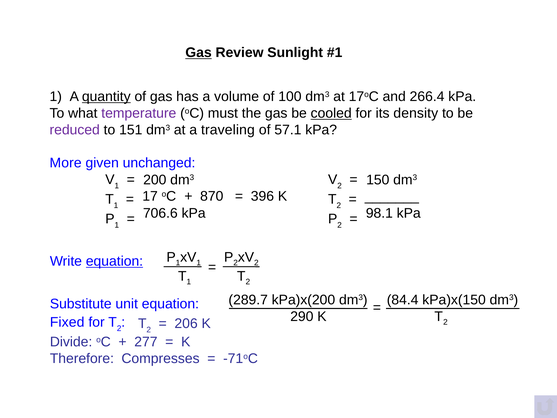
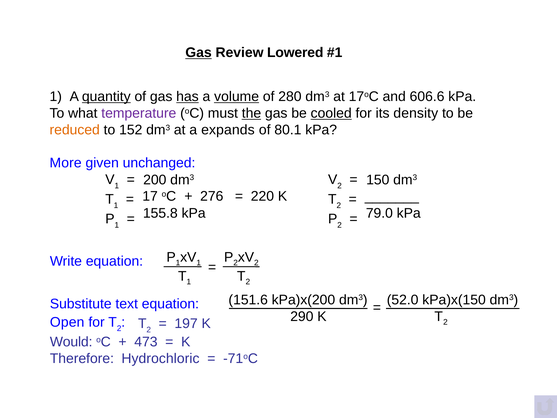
Sunlight: Sunlight -> Lowered (295, 53)
has underline: none -> present (187, 97)
volume underline: none -> present (237, 97)
100: 100 -> 280 (290, 97)
266.4: 266.4 -> 606.6 (427, 97)
the underline: none -> present (251, 113)
reduced colour: purple -> orange (75, 130)
151: 151 -> 152 (131, 130)
traveling: traveling -> expands (228, 130)
57.1: 57.1 -> 80.1 (288, 130)
870: 870 -> 276 (212, 196)
396: 396 -> 220 (262, 196)
706.6: 706.6 -> 155.8 (160, 213)
98.1: 98.1 -> 79.0 (379, 213)
equation underline: present -> none (114, 261)
289.7: 289.7 -> 151.6 (248, 300)
84.4: 84.4 -> 52.0 (403, 300)
unit: unit -> text (127, 304)
Fixed: Fixed -> Open (67, 322)
206: 206 -> 197 (186, 324)
Divide: Divide -> Would (71, 342)
277: 277 -> 473 (146, 342)
Compresses: Compresses -> Hydrochloric (160, 358)
